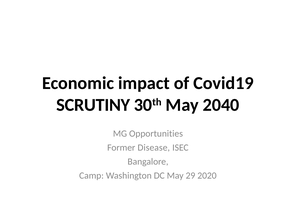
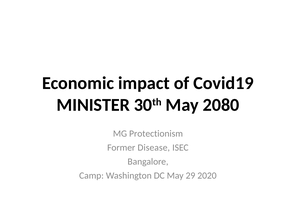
SCRUTINY: SCRUTINY -> MINISTER (93, 105)
2040: 2040 -> 2080 (221, 105)
Opportunities: Opportunities -> Protectionism (156, 134)
